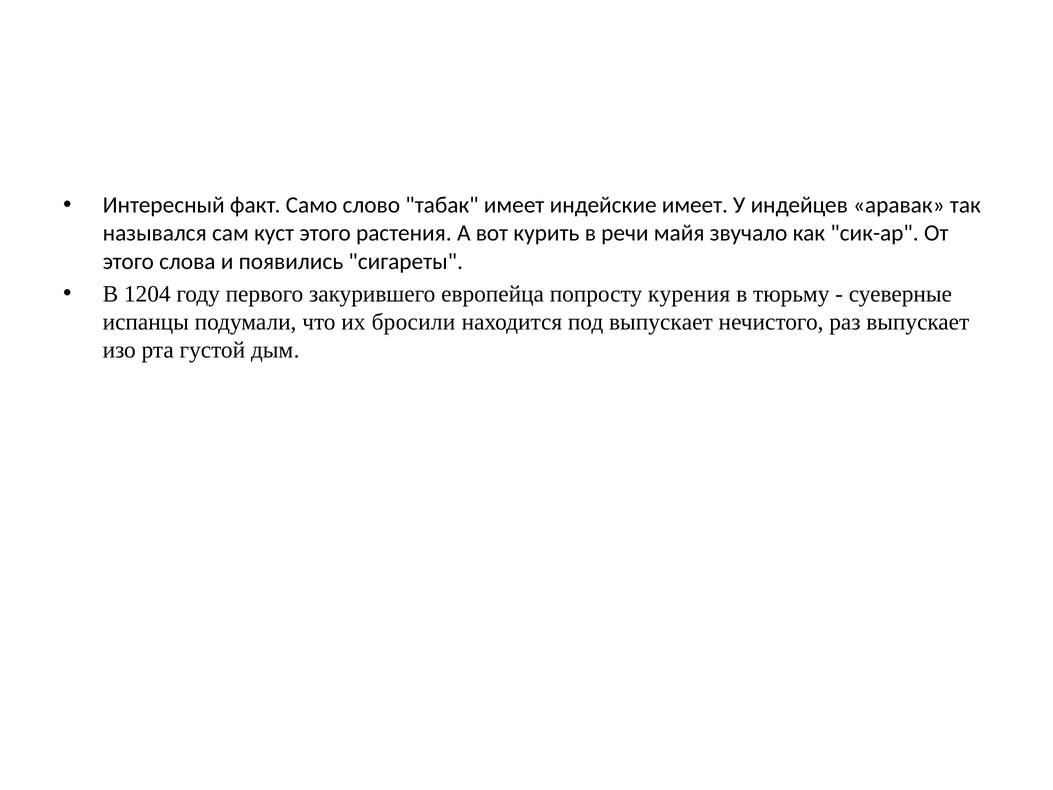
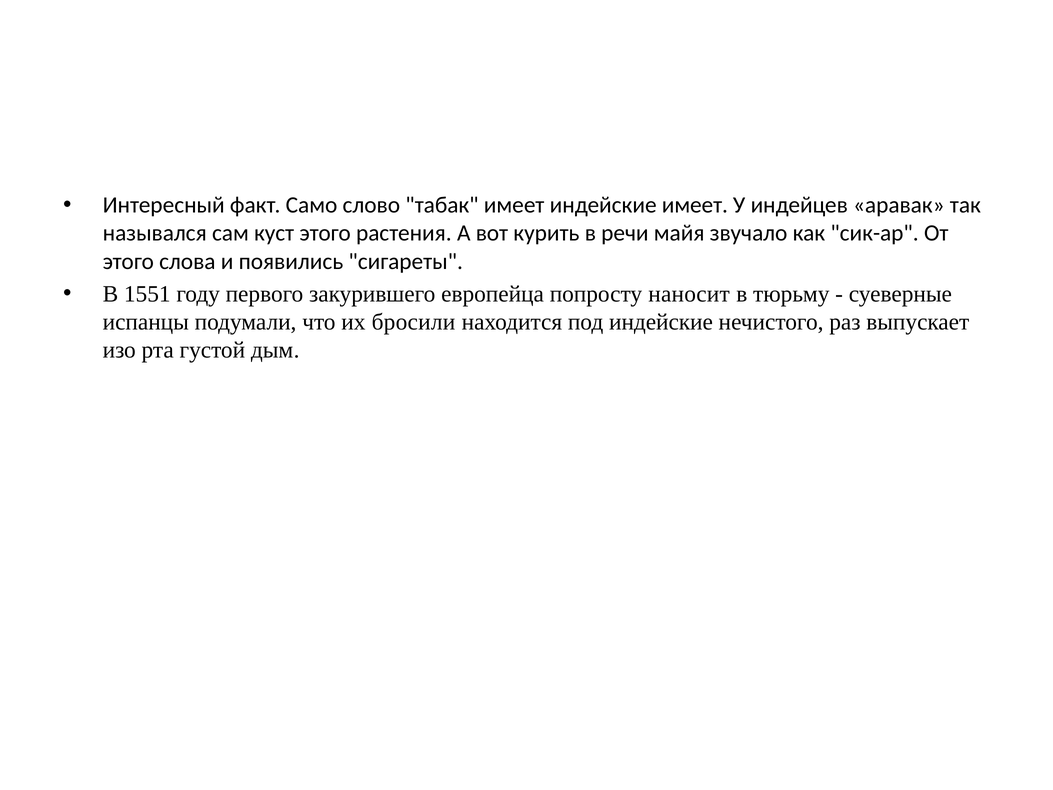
1204: 1204 -> 1551 (147, 294)
курения: курения -> наносит (689, 294)
под выпускает: выпускает -> индейские (661, 322)
